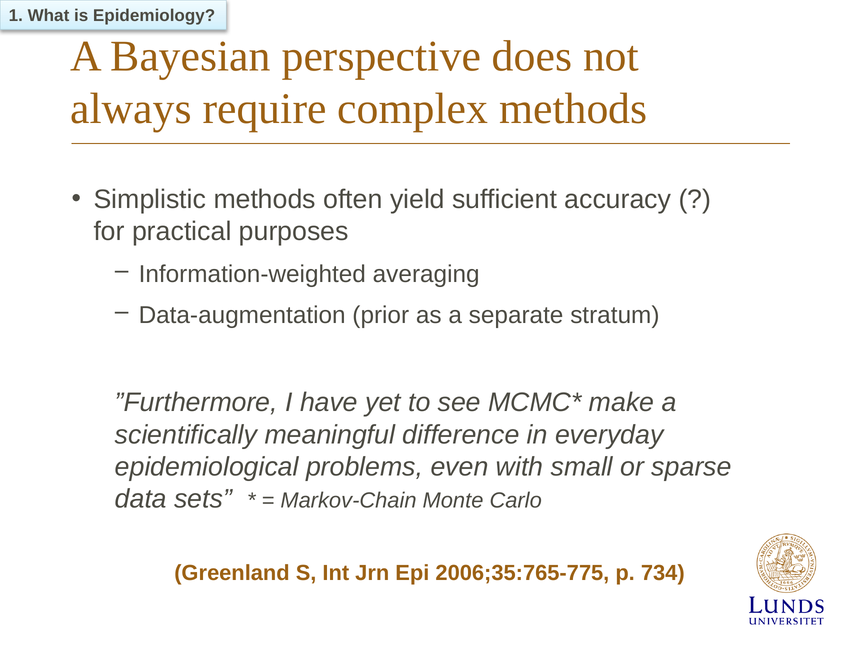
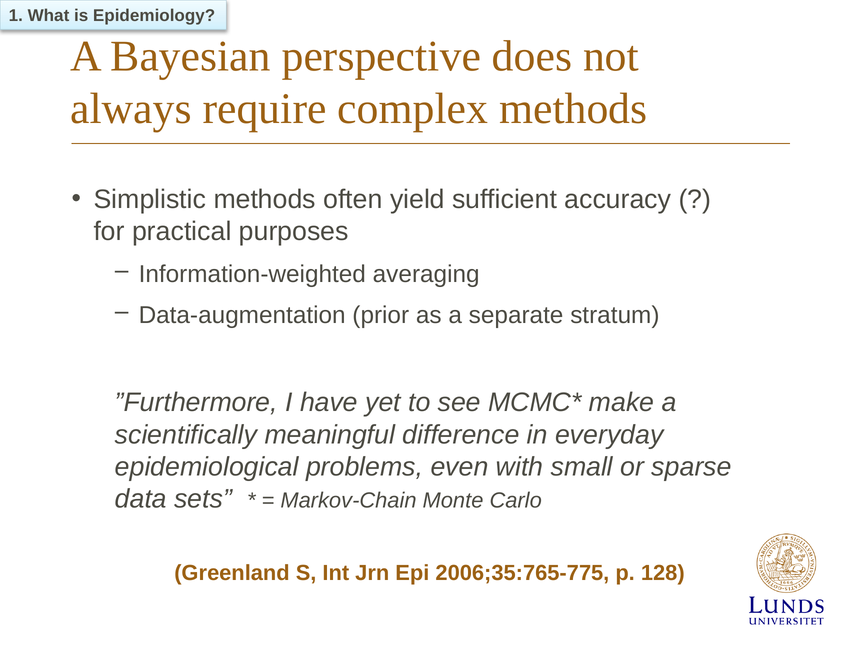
734: 734 -> 128 (663, 573)
